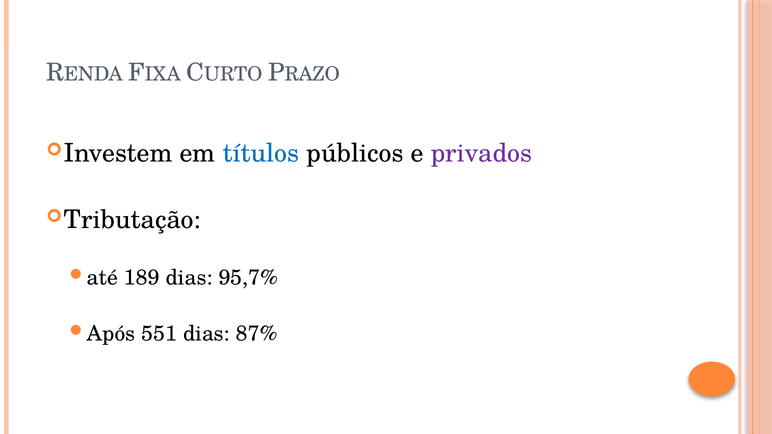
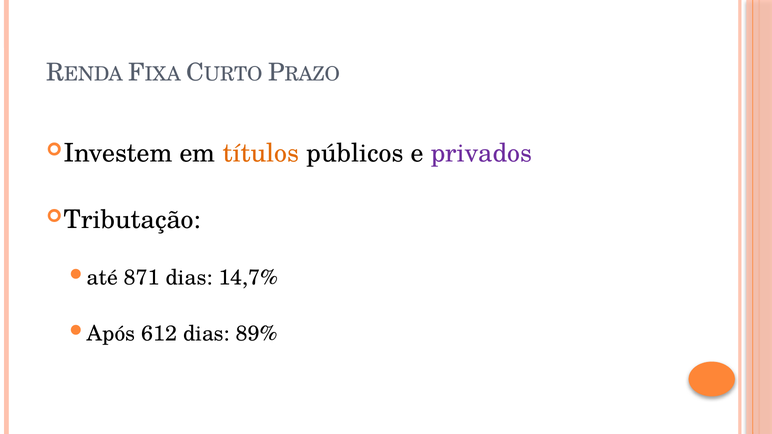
títulos colour: blue -> orange (261, 153)
189: 189 -> 871 (142, 278)
95,7%: 95,7% -> 14,7% (248, 278)
551: 551 -> 612 (159, 334)
87%: 87% -> 89% (257, 334)
